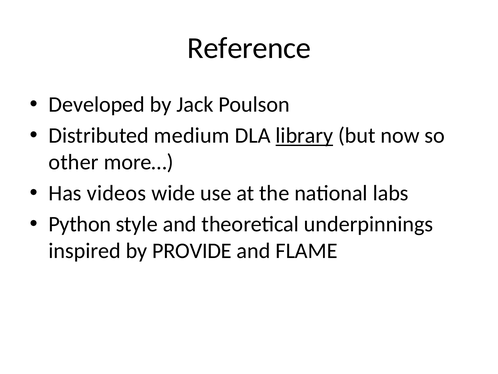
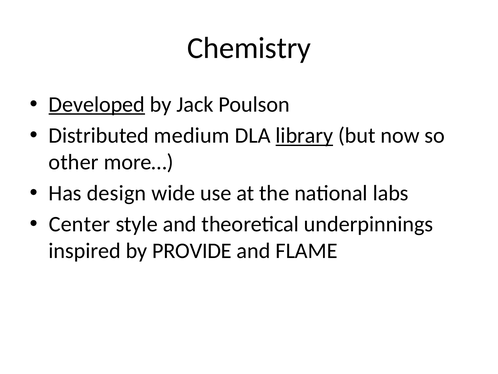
Reference: Reference -> Chemistry (249, 48)
Developed underline: none -> present (97, 104)
videos: videos -> design (117, 193)
Python: Python -> Center (80, 224)
